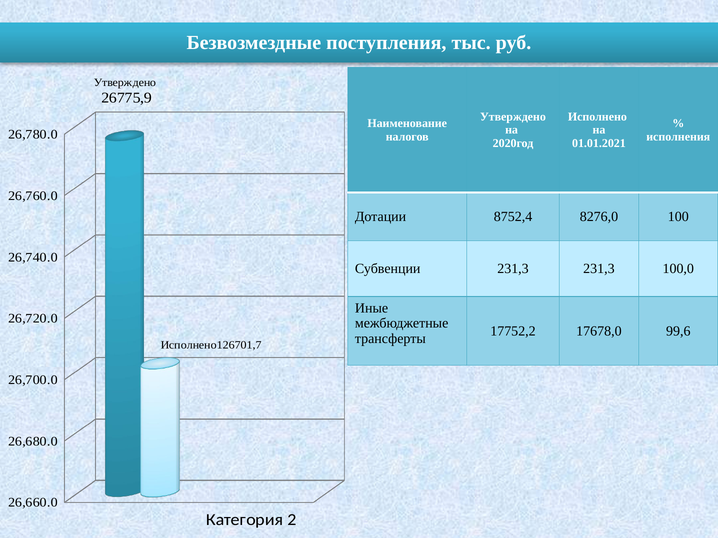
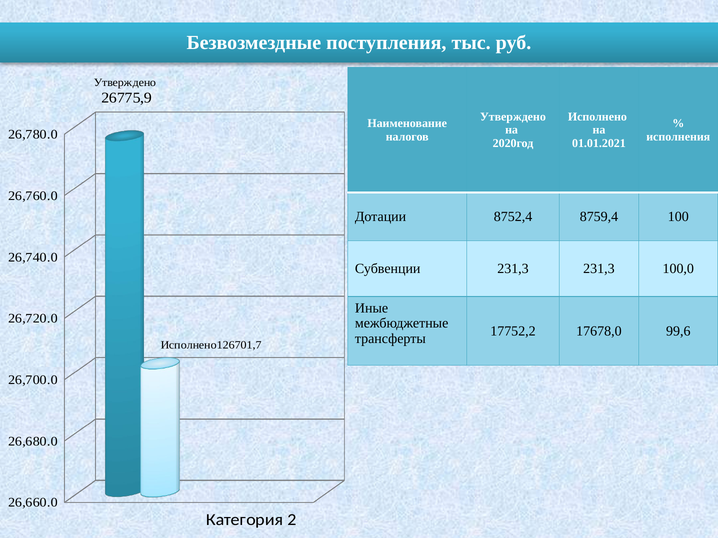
8276,0: 8276,0 -> 8759,4 (599, 217)
